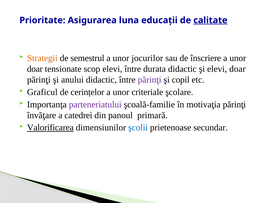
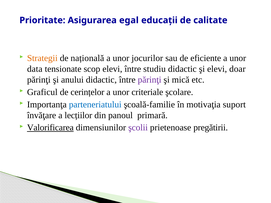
luna: luna -> egal (129, 20)
calitate underline: present -> none (210, 20)
semestrul: semestrul -> națională (87, 58)
înscriere: înscriere -> eficiente (206, 58)
doar: doar -> data (35, 69)
durata: durata -> studiu (155, 69)
copil: copil -> mică (181, 80)
parteneriatului colour: purple -> blue (95, 105)
motivaţia părinţi: părinţi -> suport (234, 105)
catedrei: catedrei -> lecțiilor (78, 115)
şcolii colour: blue -> purple (138, 128)
secundar: secundar -> pregătirii (211, 128)
